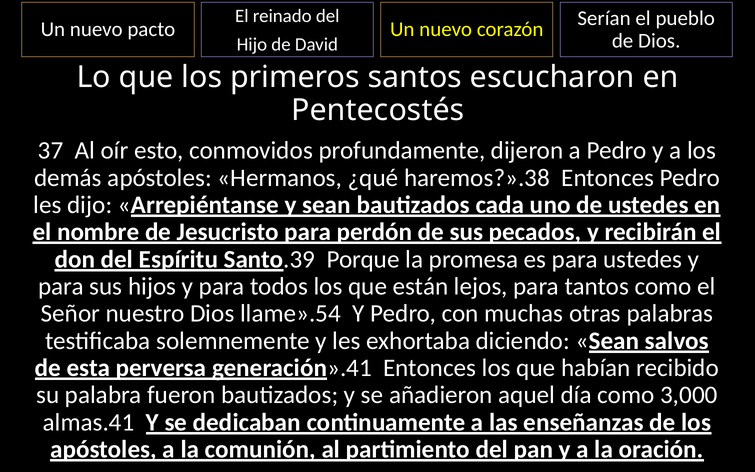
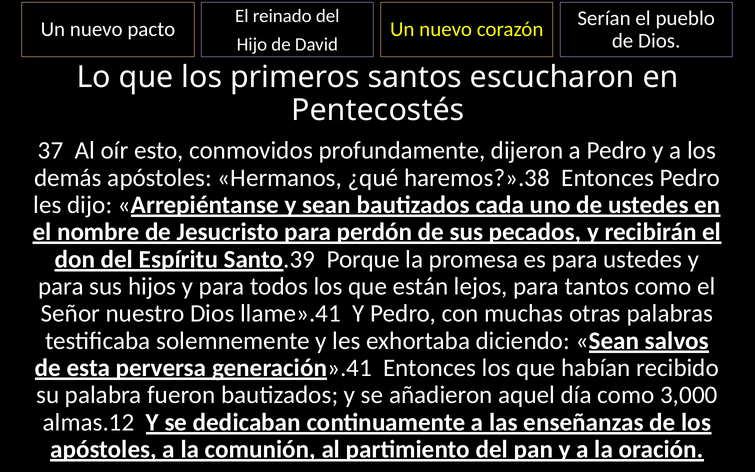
llame».54: llame».54 -> llame».41 (290, 314)
almas.41: almas.41 -> almas.12 (89, 422)
